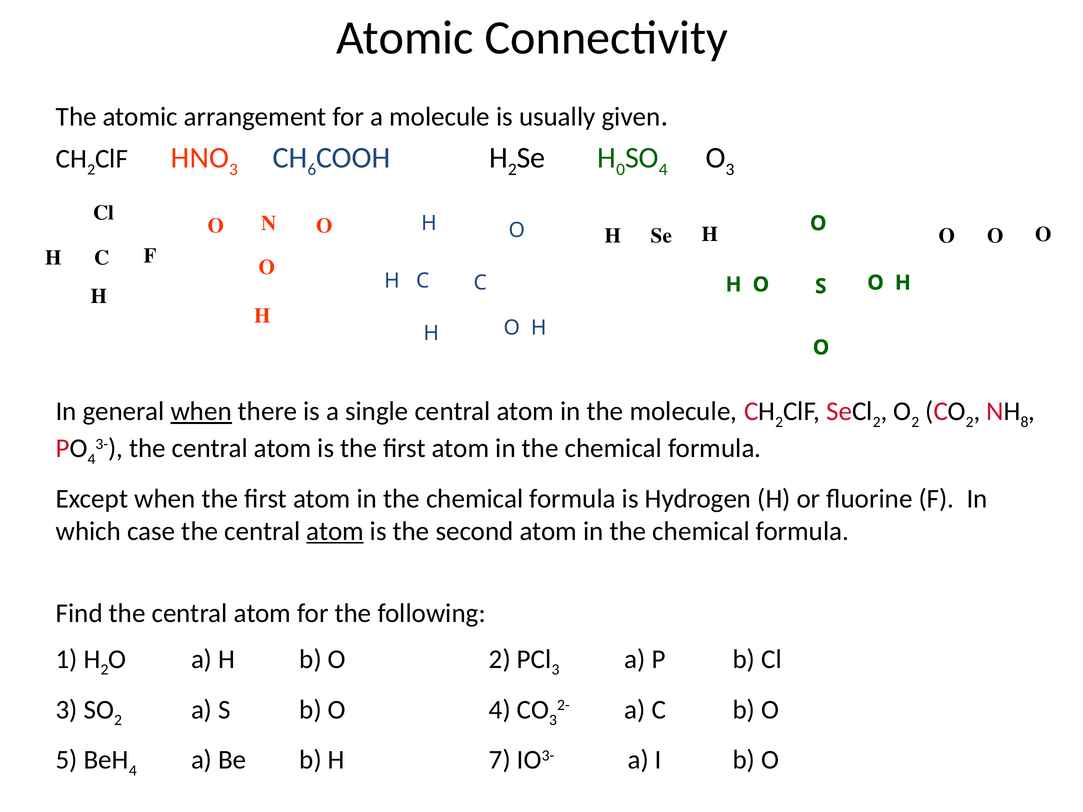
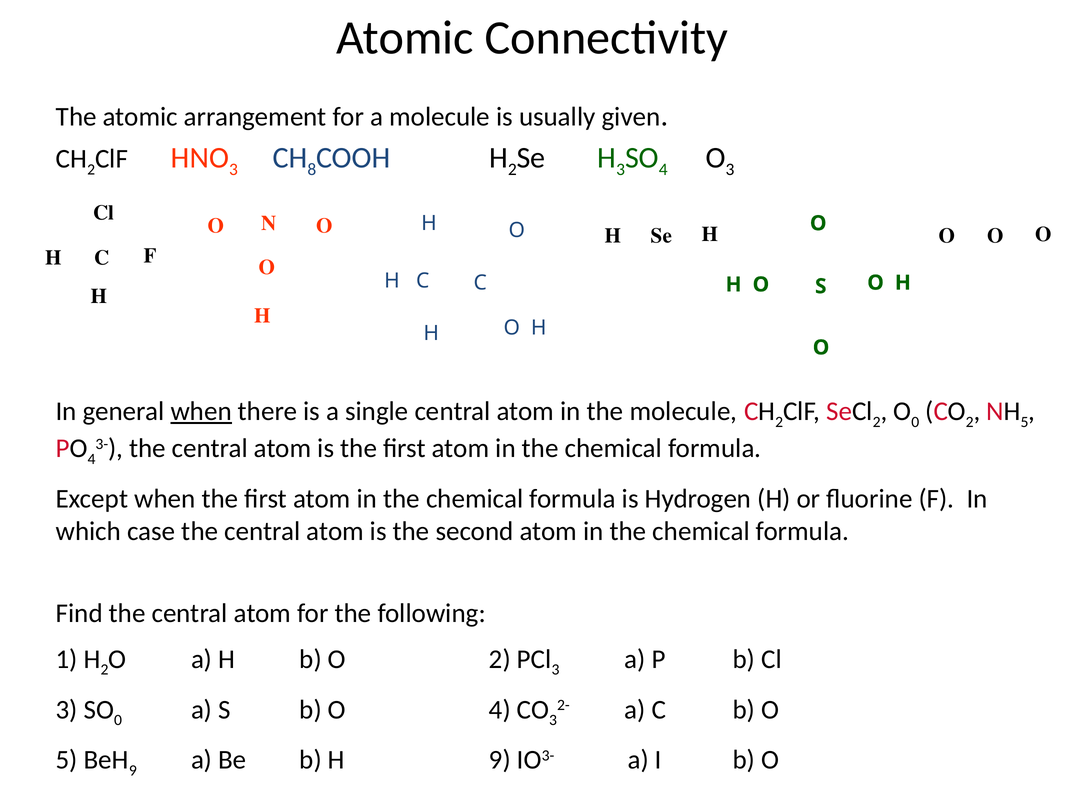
6: 6 -> 8 (312, 170)
H 0: 0 -> 3 (621, 170)
2: 2 -> 0 (915, 422)
8: 8 -> 5 (1024, 422)
atom underline: present -> none (335, 531)
2: 2 -> 0 (118, 720)
4: 4 -> 9 (133, 771)
H 7: 7 -> 9 (500, 760)
